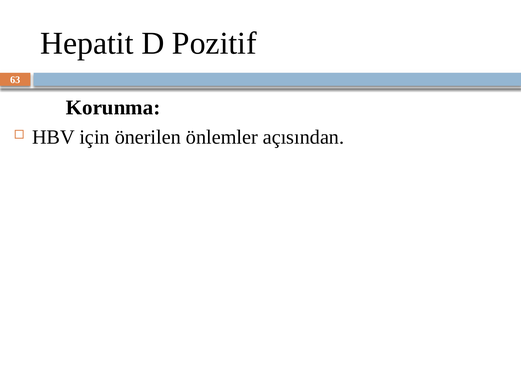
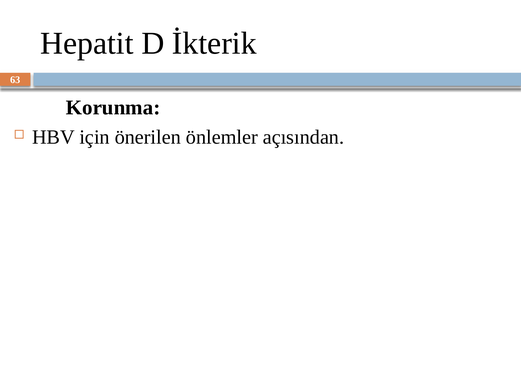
Pozitif: Pozitif -> İkterik (214, 43)
